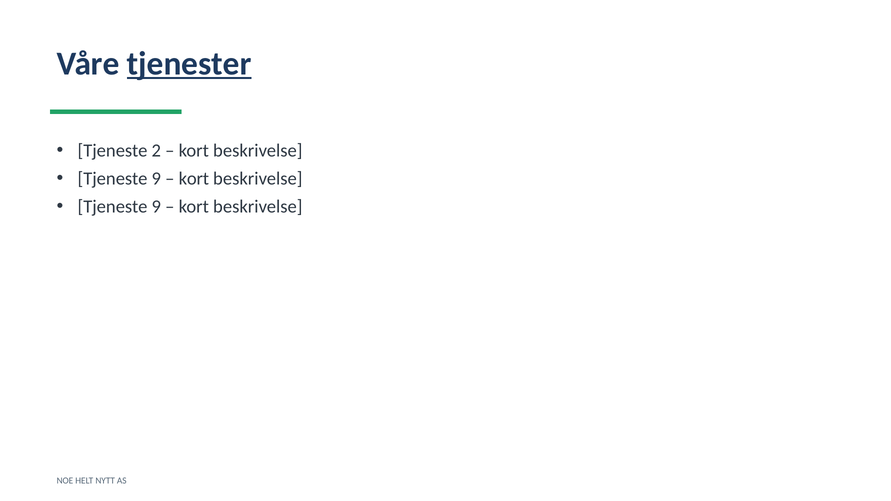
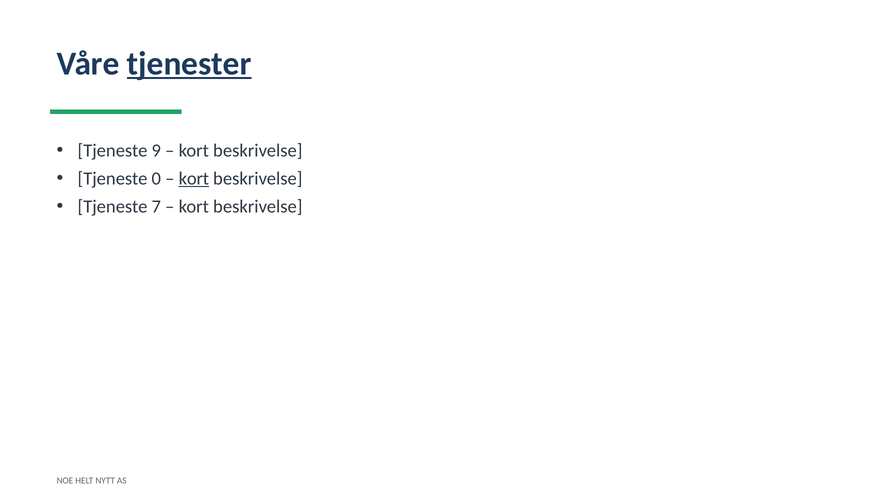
2: 2 -> 9 (156, 151)
9: 9 -> 0 (156, 179)
kort underline: none -> present (194, 179)
9: 9 -> 7 (156, 207)
